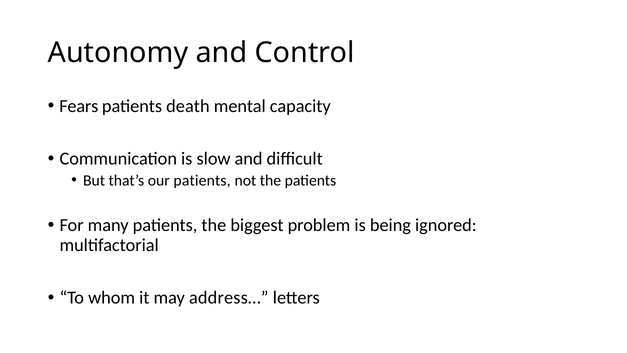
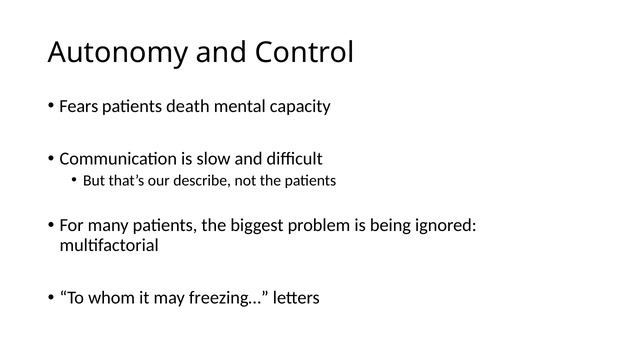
our patients: patients -> describe (202, 180)
address…: address… -> freezing… (229, 298)
